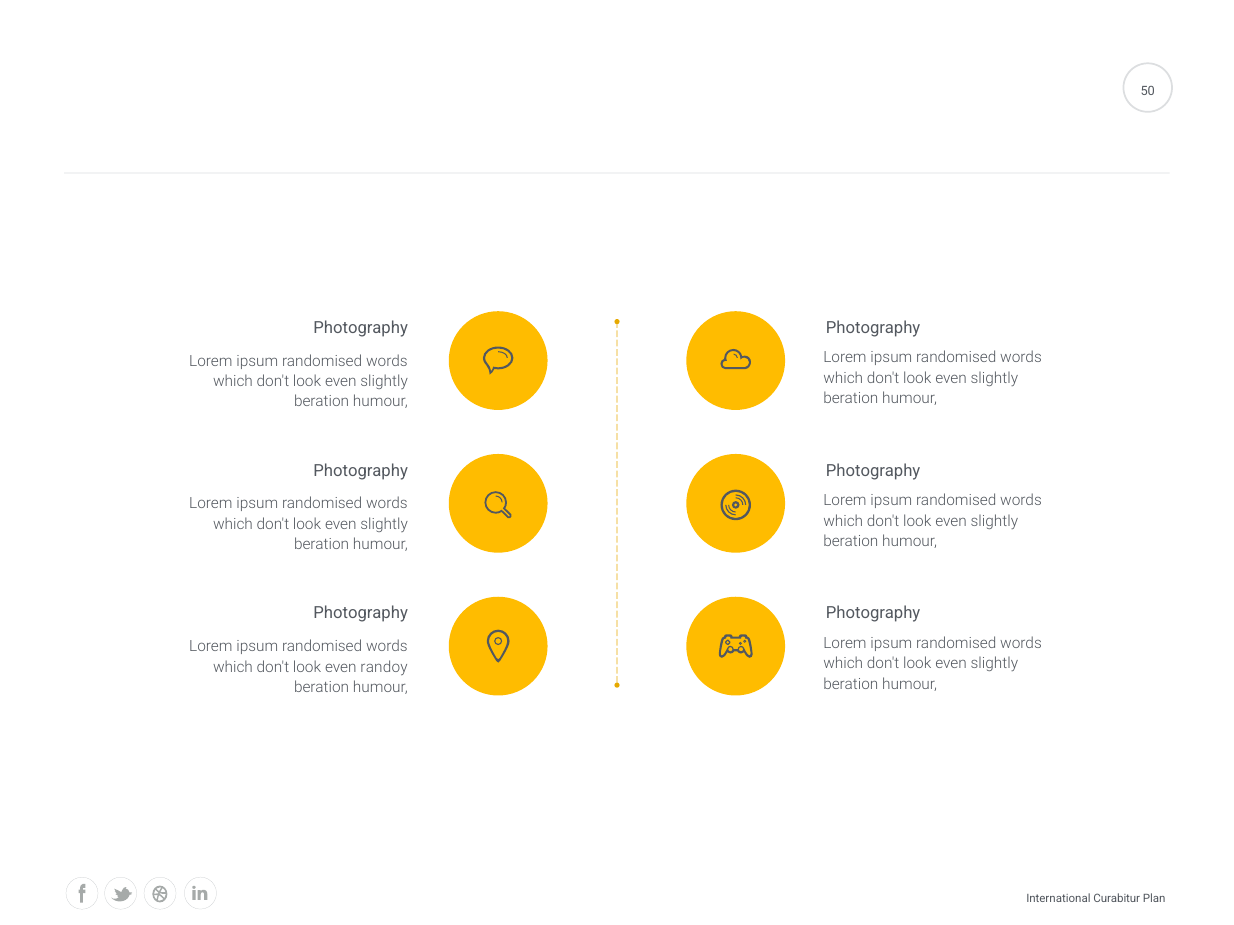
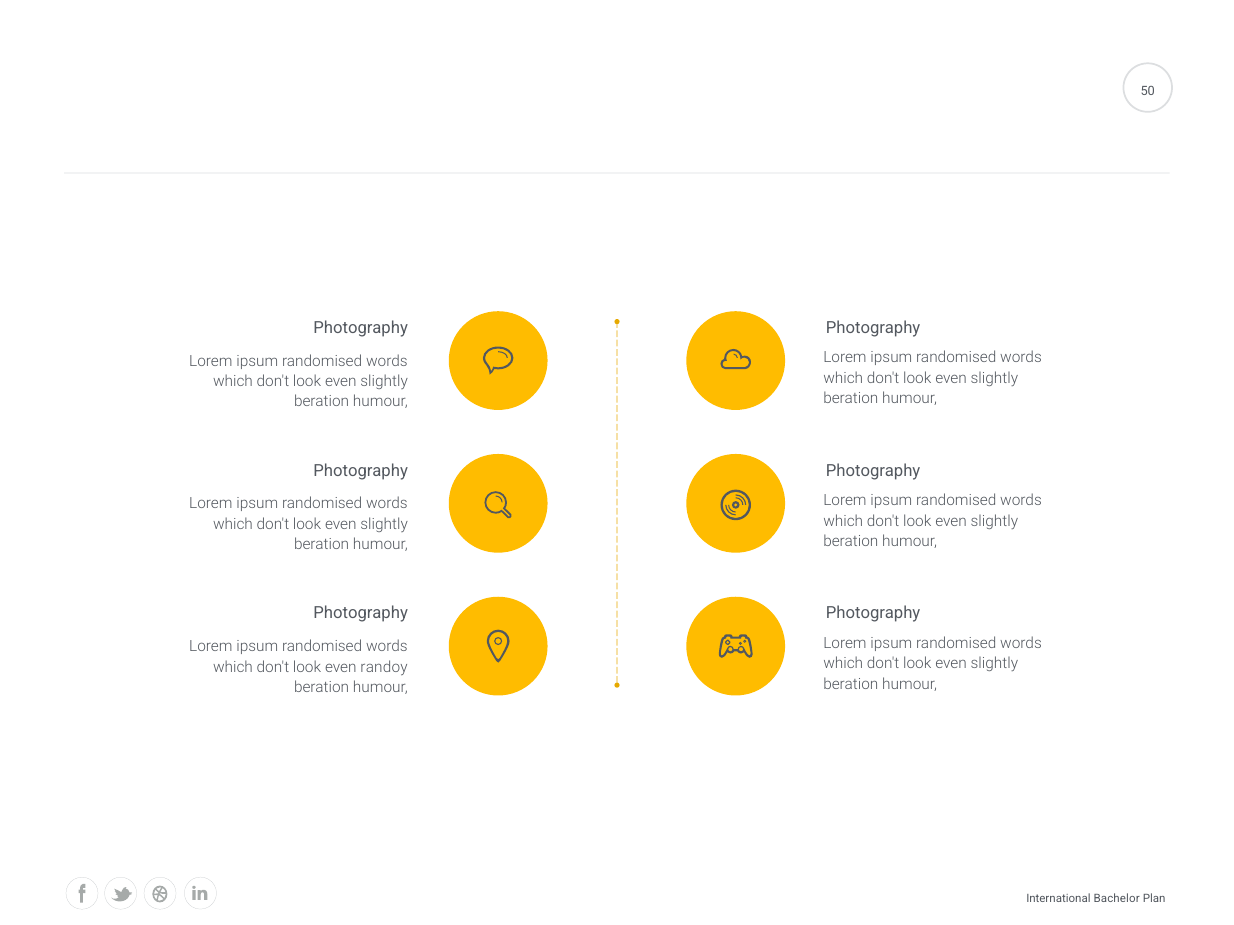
Curabitur: Curabitur -> Bachelor (1117, 899)
